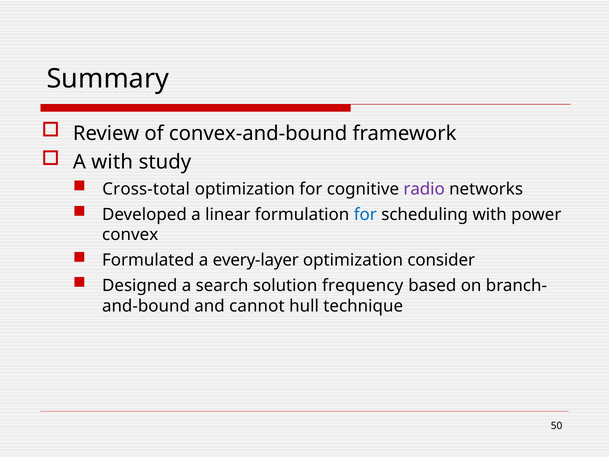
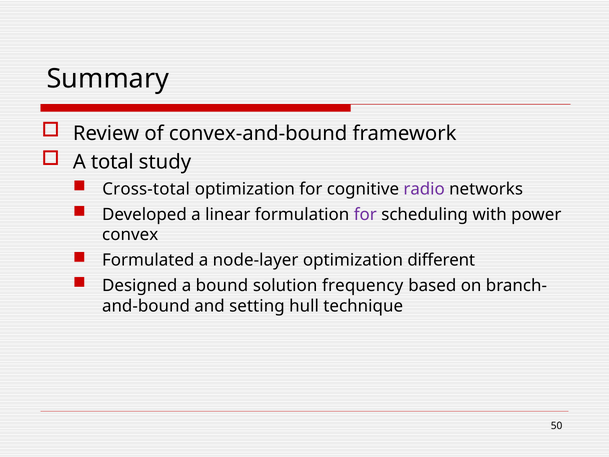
A with: with -> total (112, 162)
for colour: blue -> purple (365, 214)
every-layer: every-layer -> node-layer (256, 260)
consider: consider -> different (441, 260)
search: search -> bound (222, 285)
cannot: cannot -> setting (257, 306)
